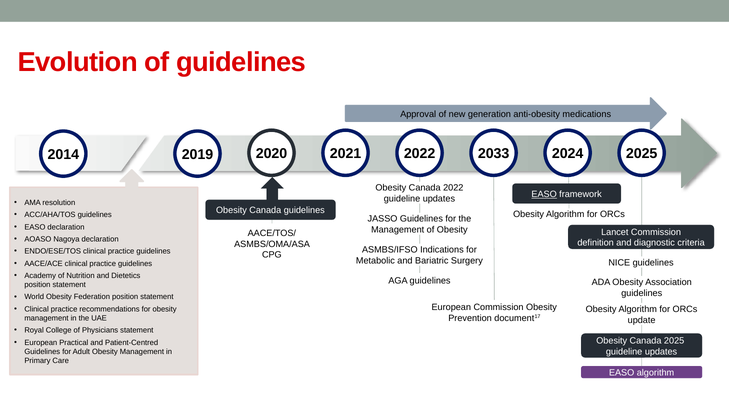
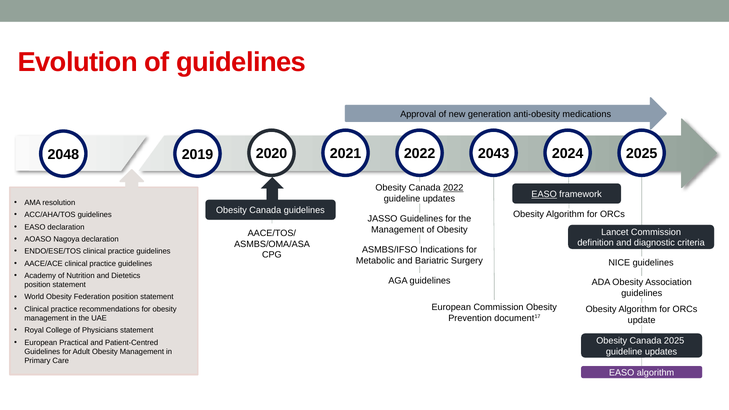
2033: 2033 -> 2043 (494, 154)
2014: 2014 -> 2048 (63, 155)
2022 underline: none -> present (453, 188)
